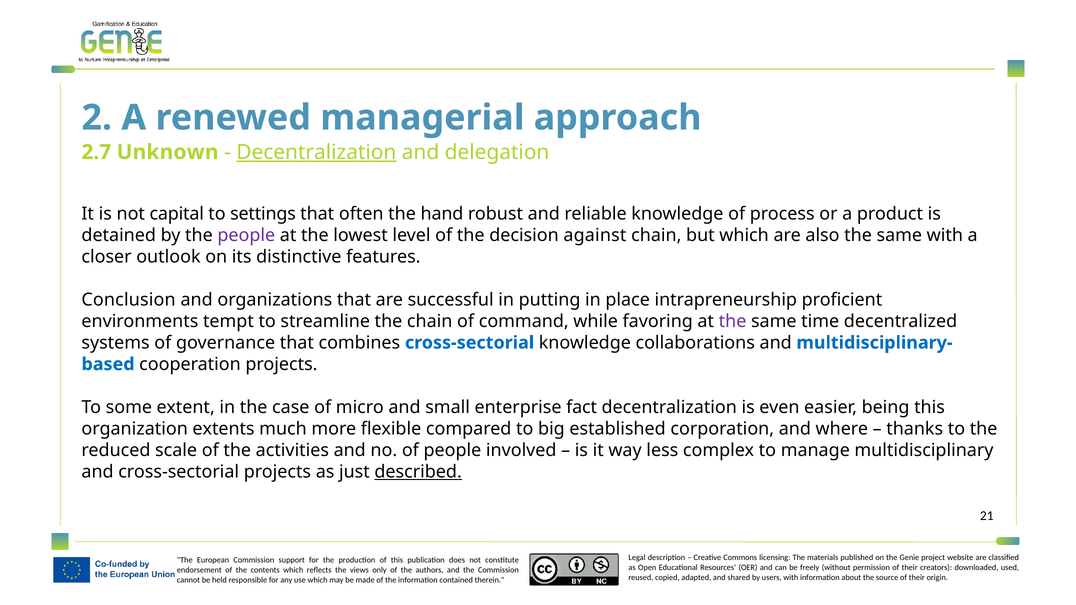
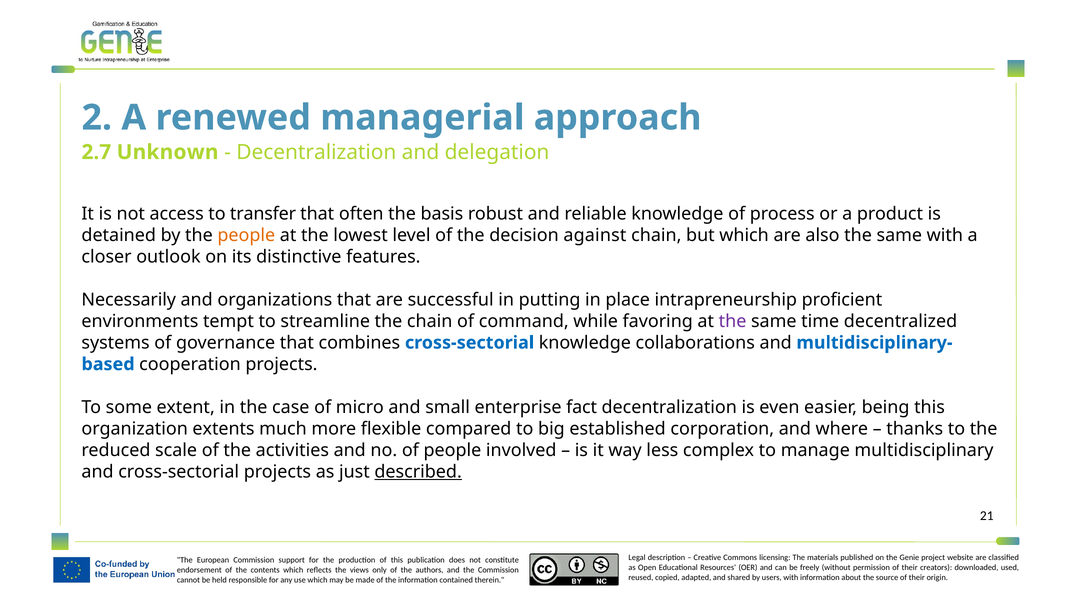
Decentralization underline: present -> none (316, 152)
capital: capital -> access (177, 214)
settings: settings -> transfer (263, 214)
hand: hand -> basis (442, 214)
people colour: purple -> orange (246, 235)
Conclusion: Conclusion -> Necessarily (129, 300)
